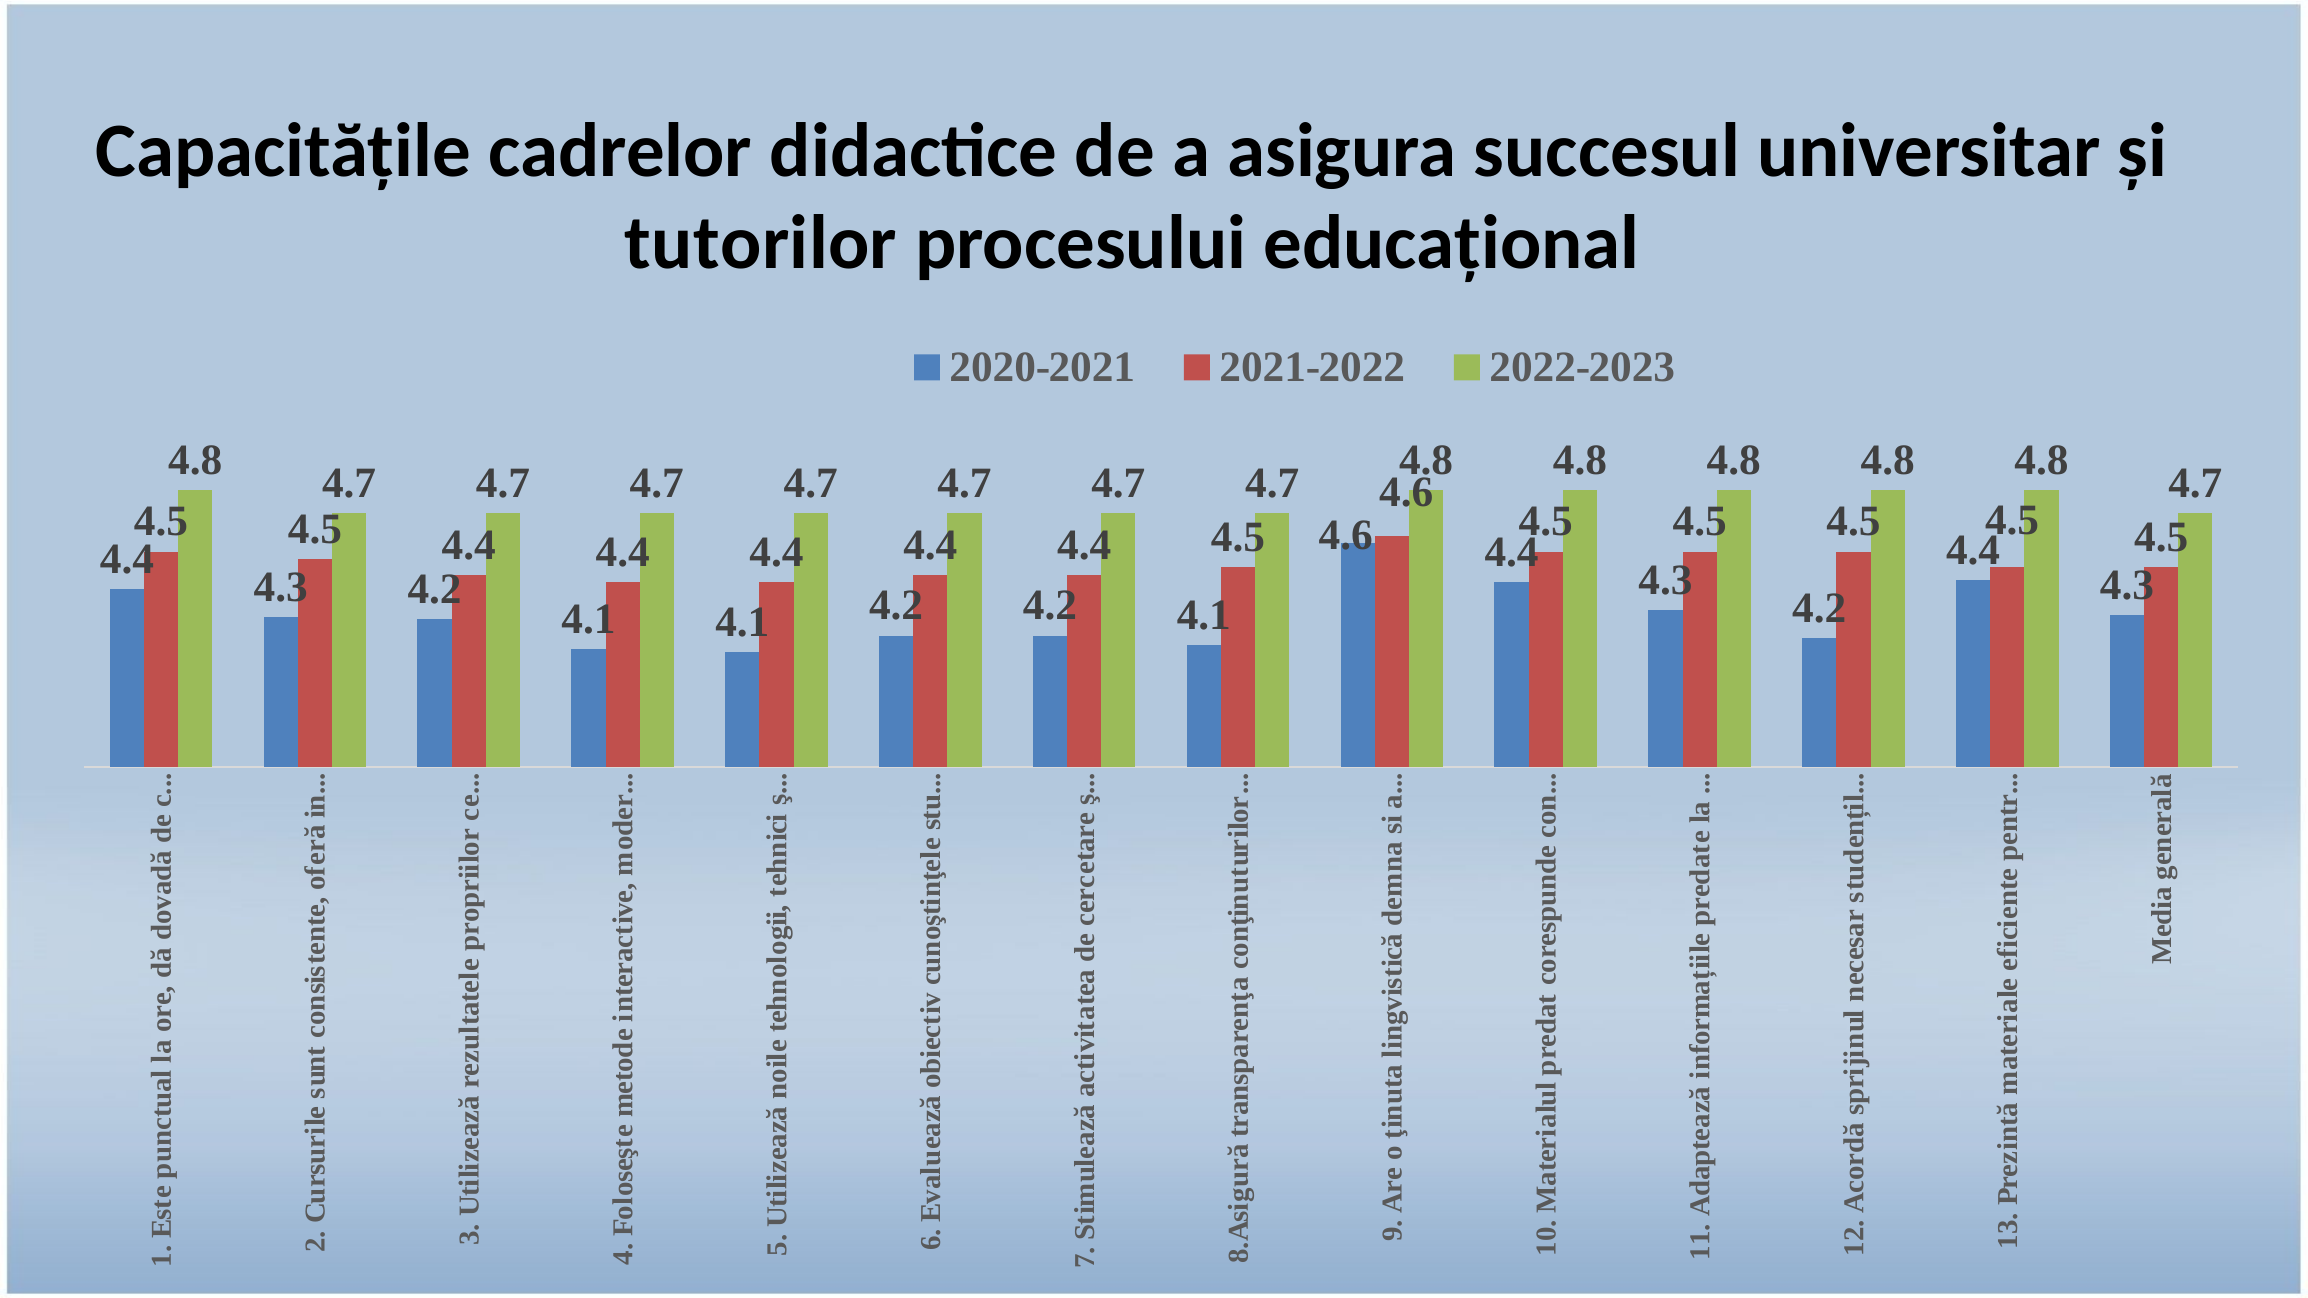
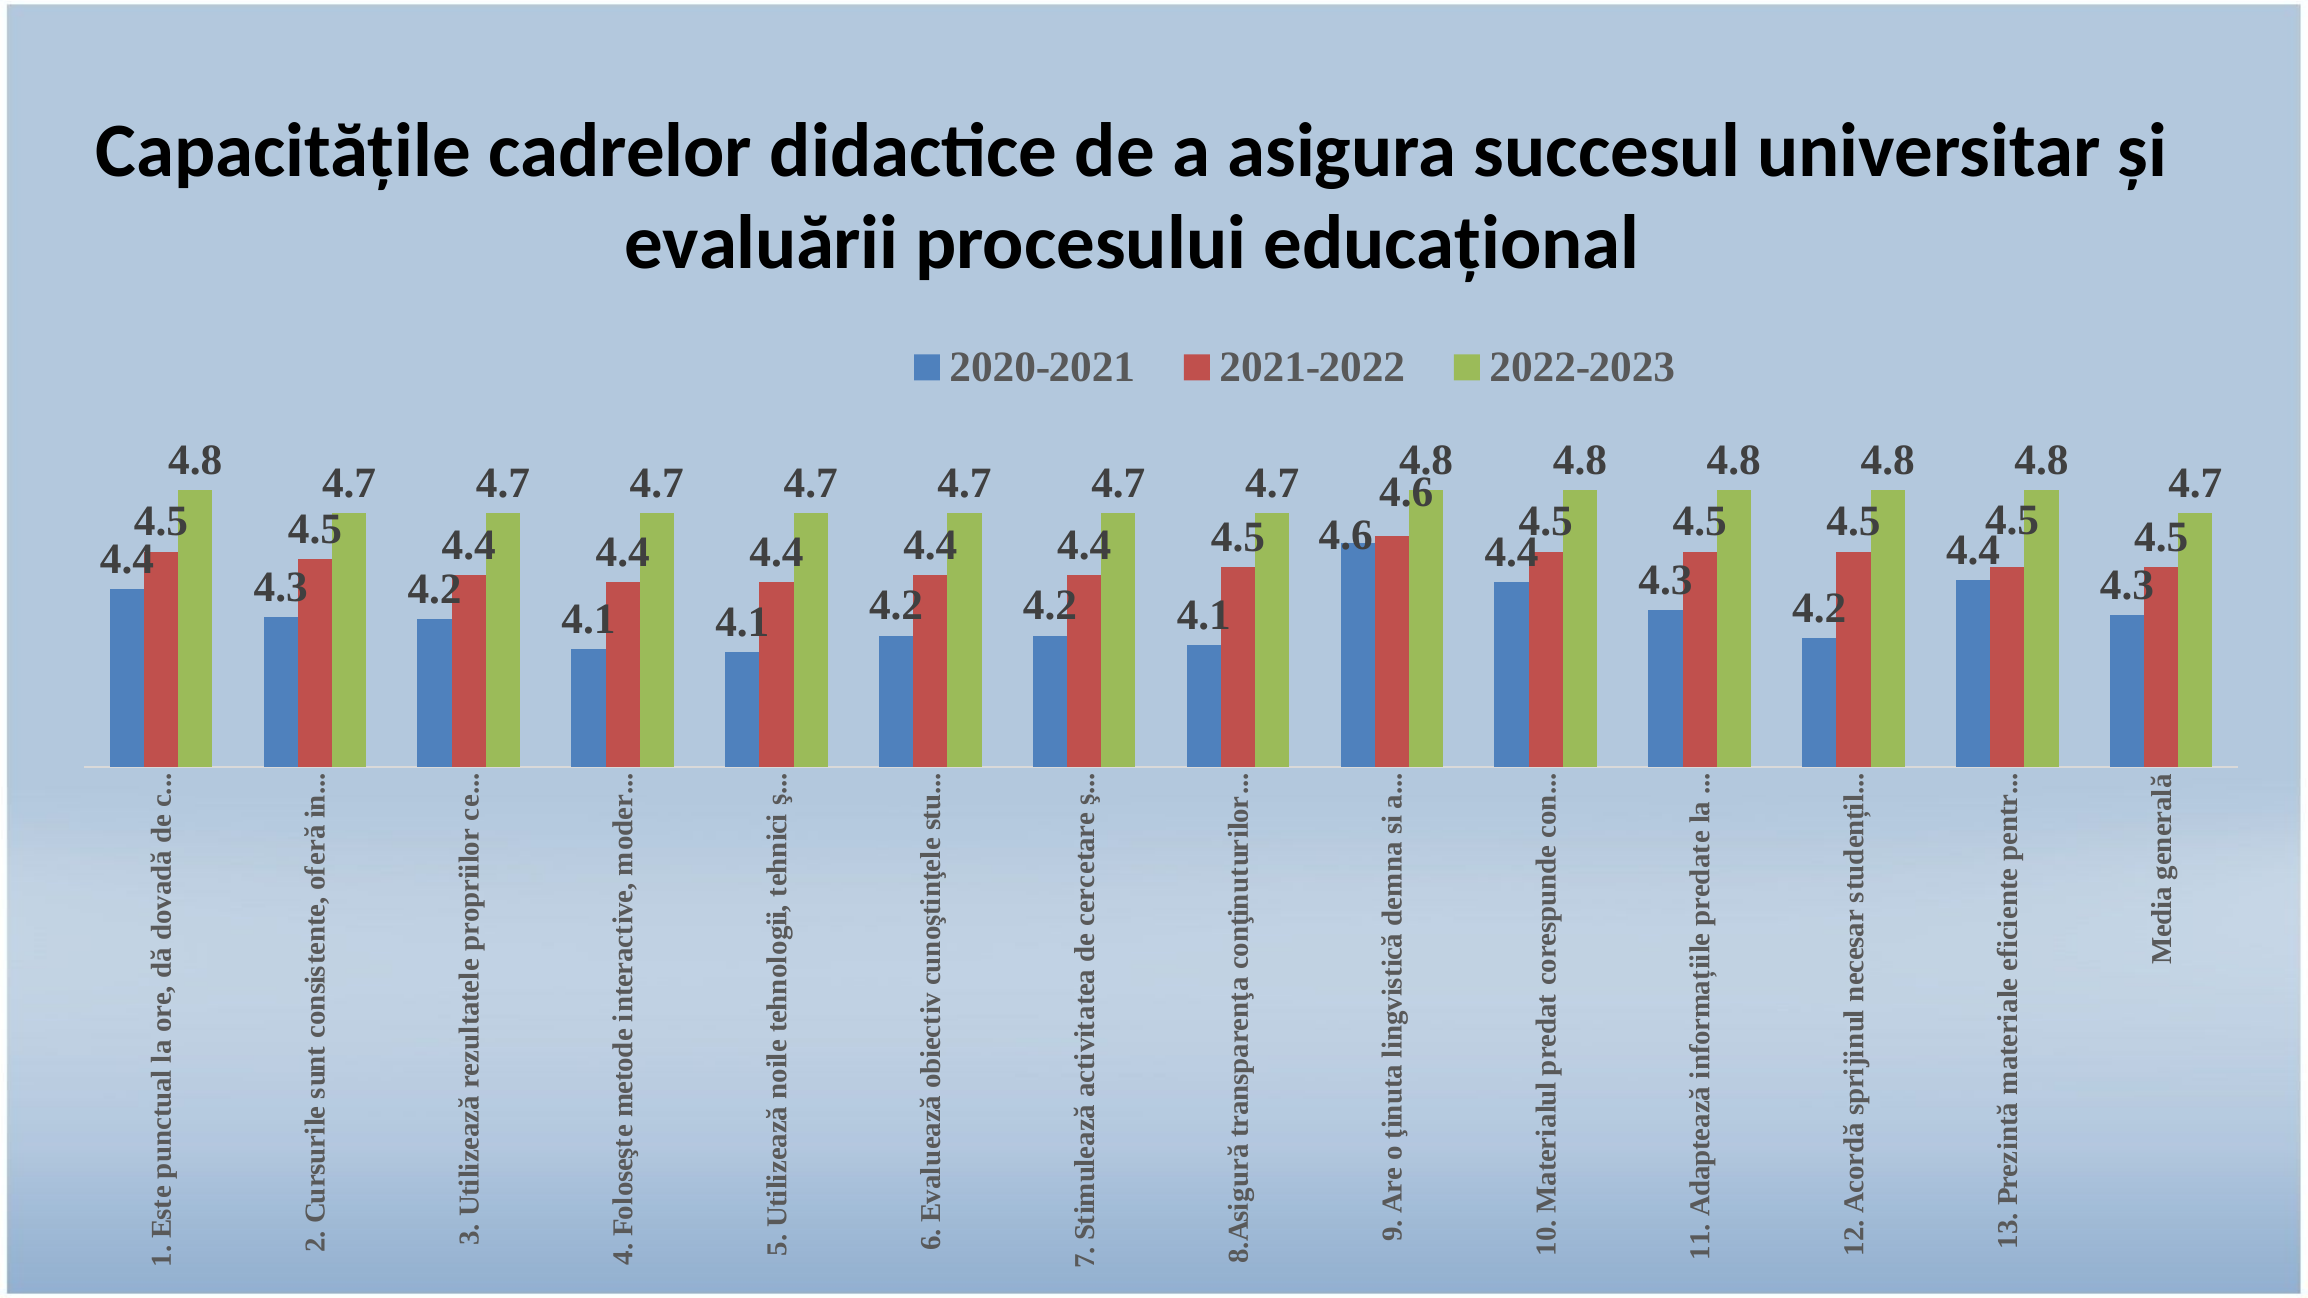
tutorilor: tutorilor -> evaluării (761, 243)
